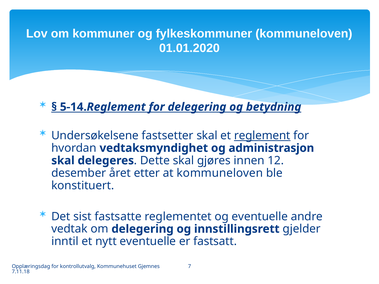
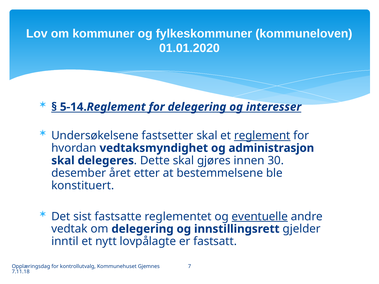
betydning: betydning -> interesser (274, 107)
12: 12 -> 30 (276, 161)
at kommuneloven: kommuneloven -> bestemmelsene (220, 173)
eventuelle underline: none -> present (260, 217)
nytt eventuelle: eventuelle -> lovpålagte (148, 242)
